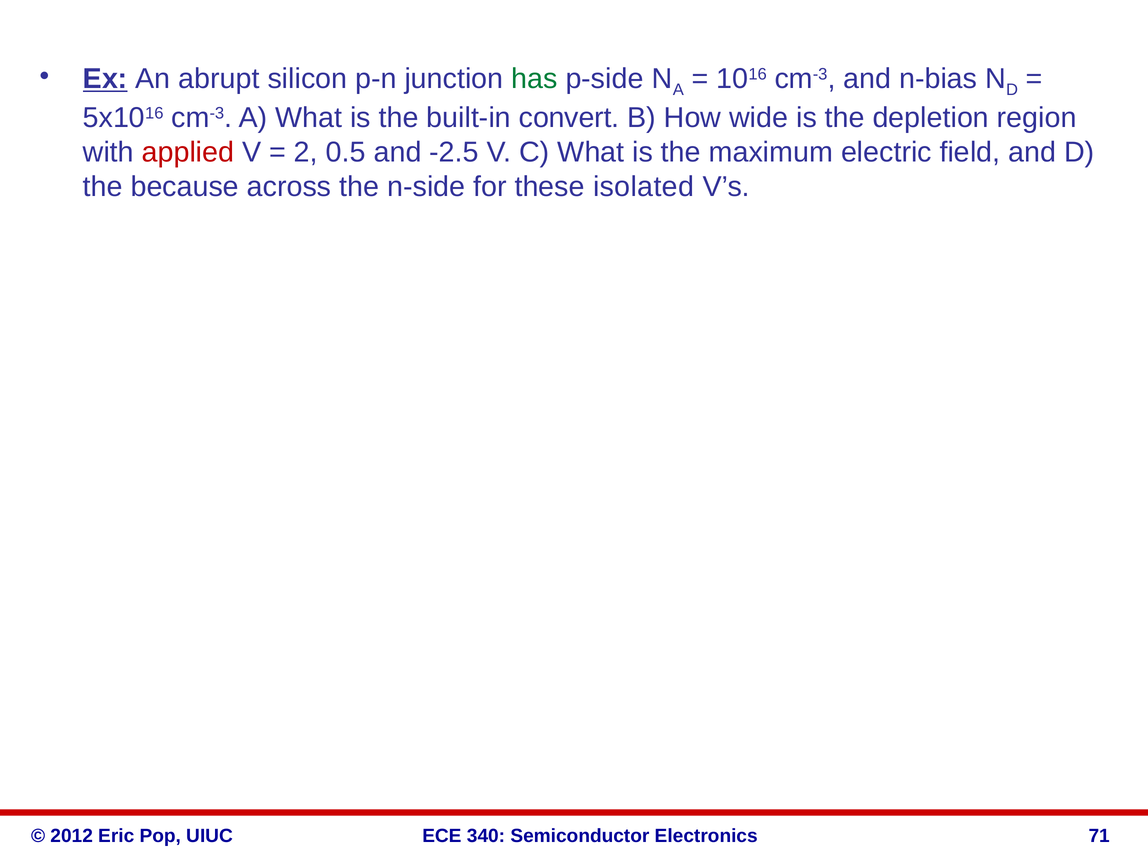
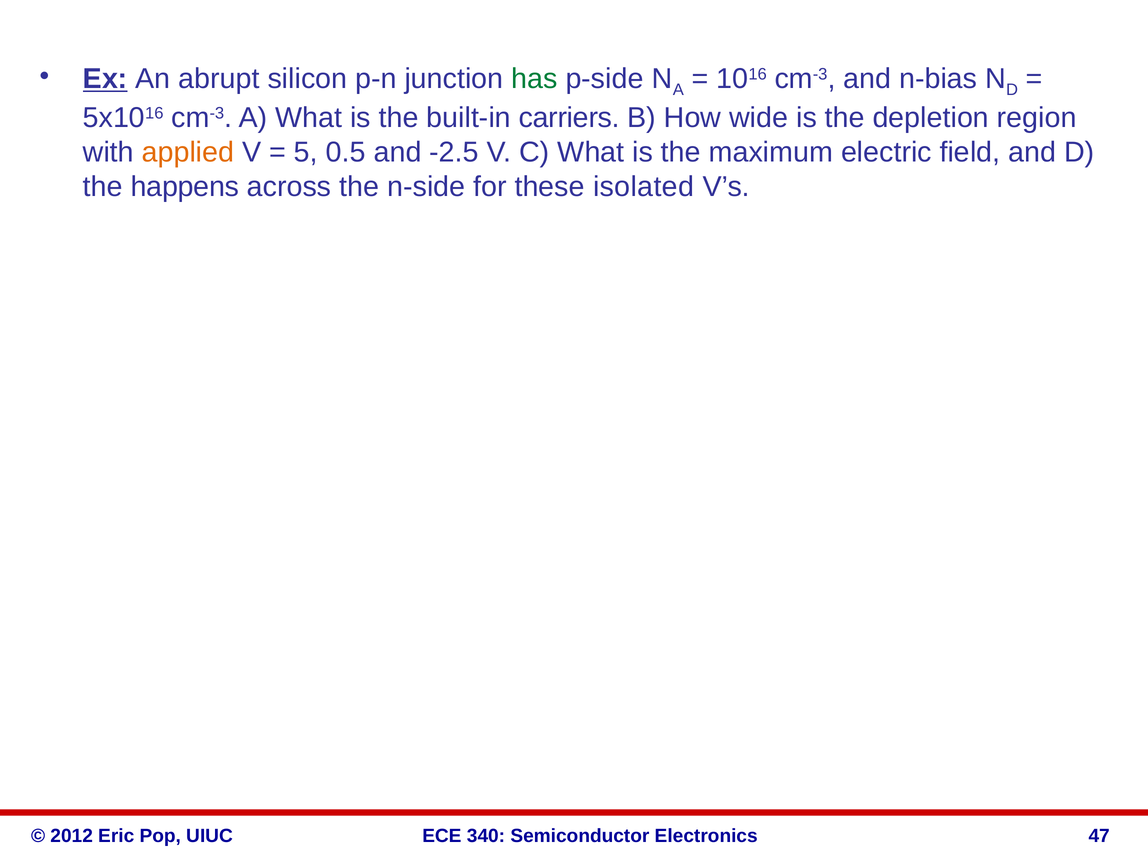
convert: convert -> carriers (569, 118)
applied colour: red -> orange (188, 152)
2: 2 -> 5 (306, 152)
because: because -> happens (185, 187)
71: 71 -> 47 (1099, 836)
